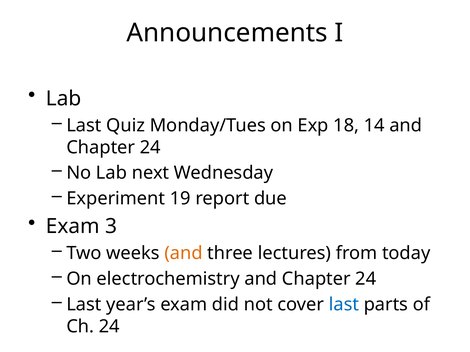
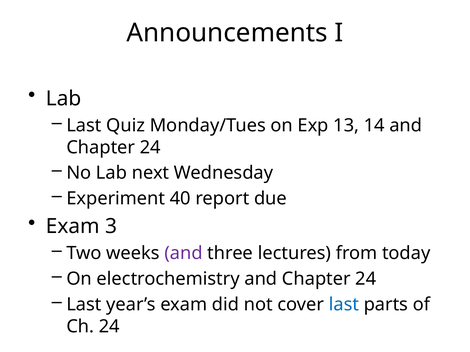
18: 18 -> 13 (346, 126)
19: 19 -> 40 (180, 199)
and colour: orange -> purple (183, 254)
